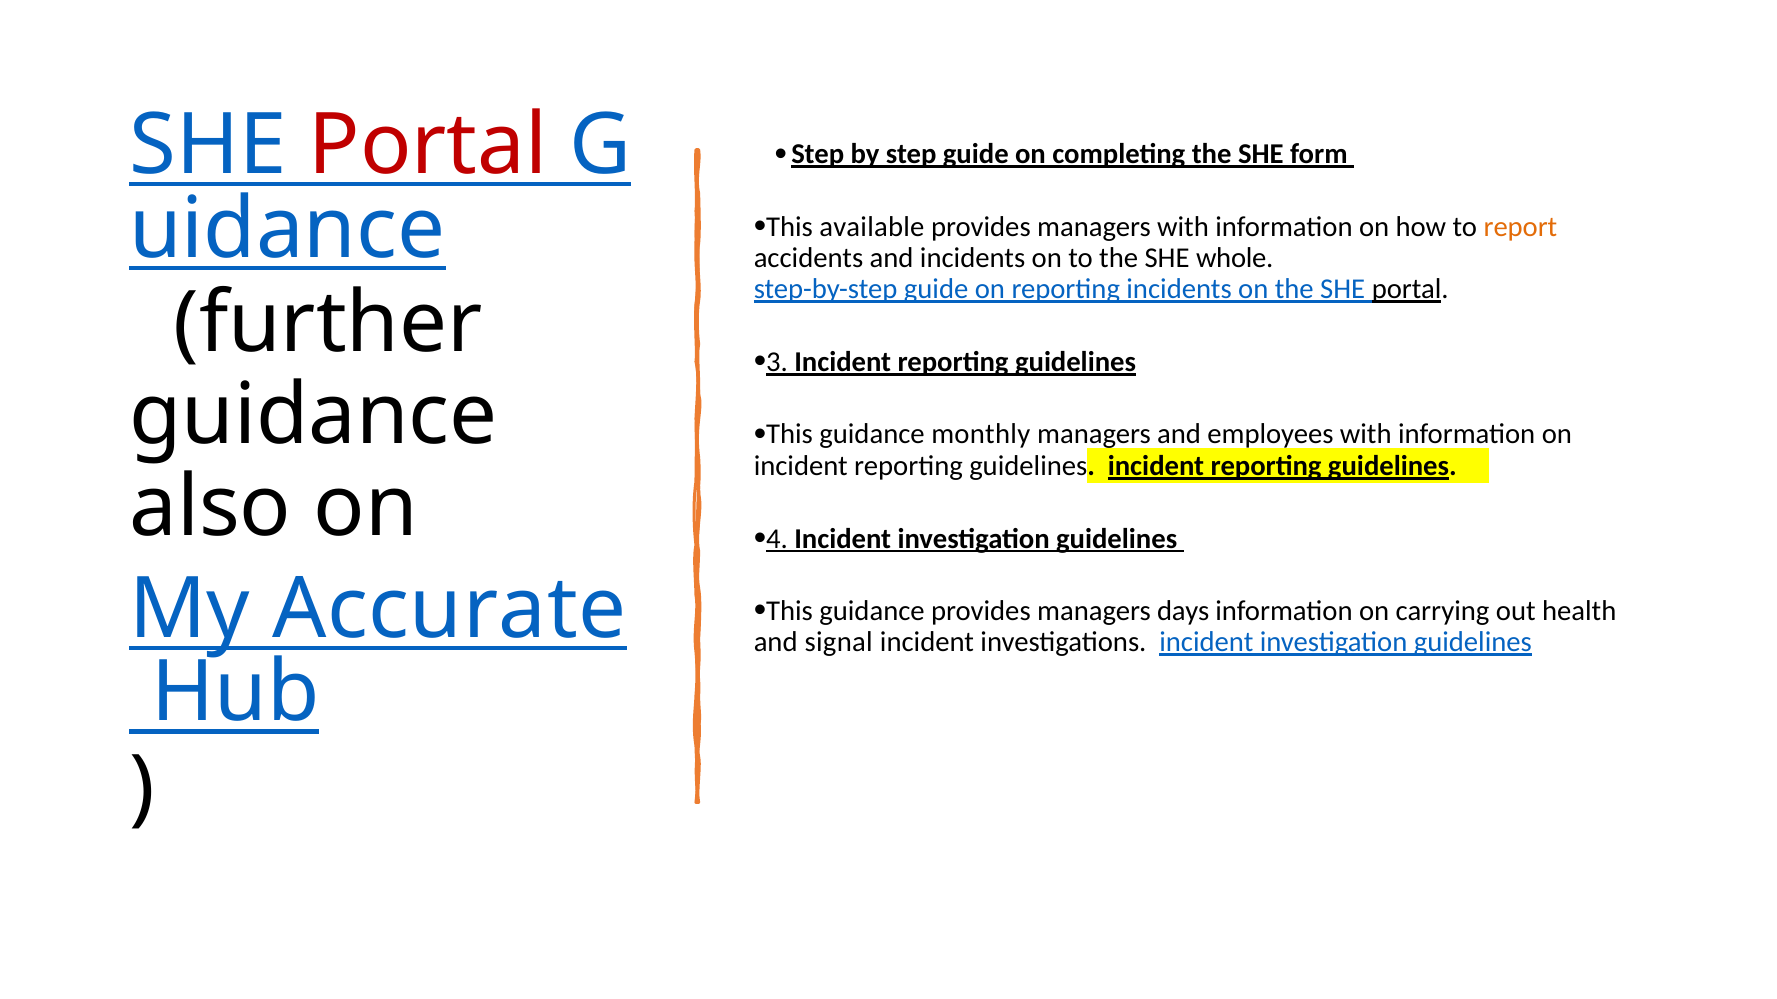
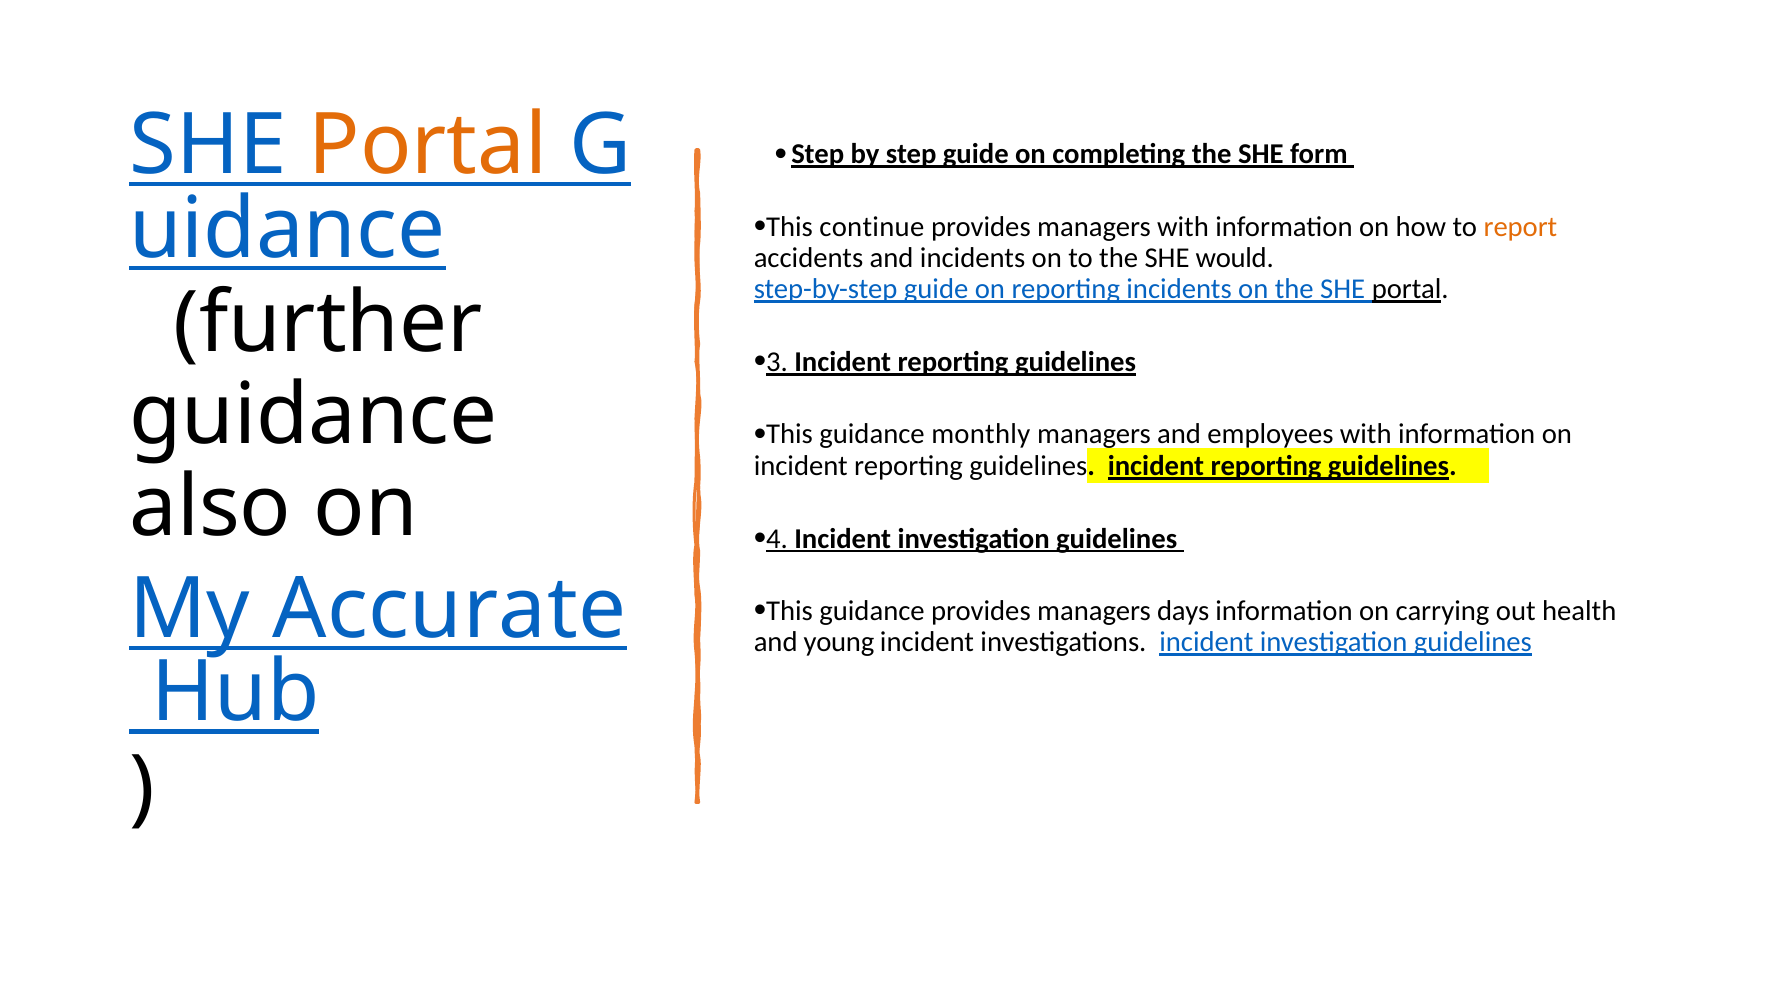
Portal colour: red -> orange (428, 146)
available: available -> continue (872, 227)
whole: whole -> would (1235, 258)
signal: signal -> young (839, 643)
